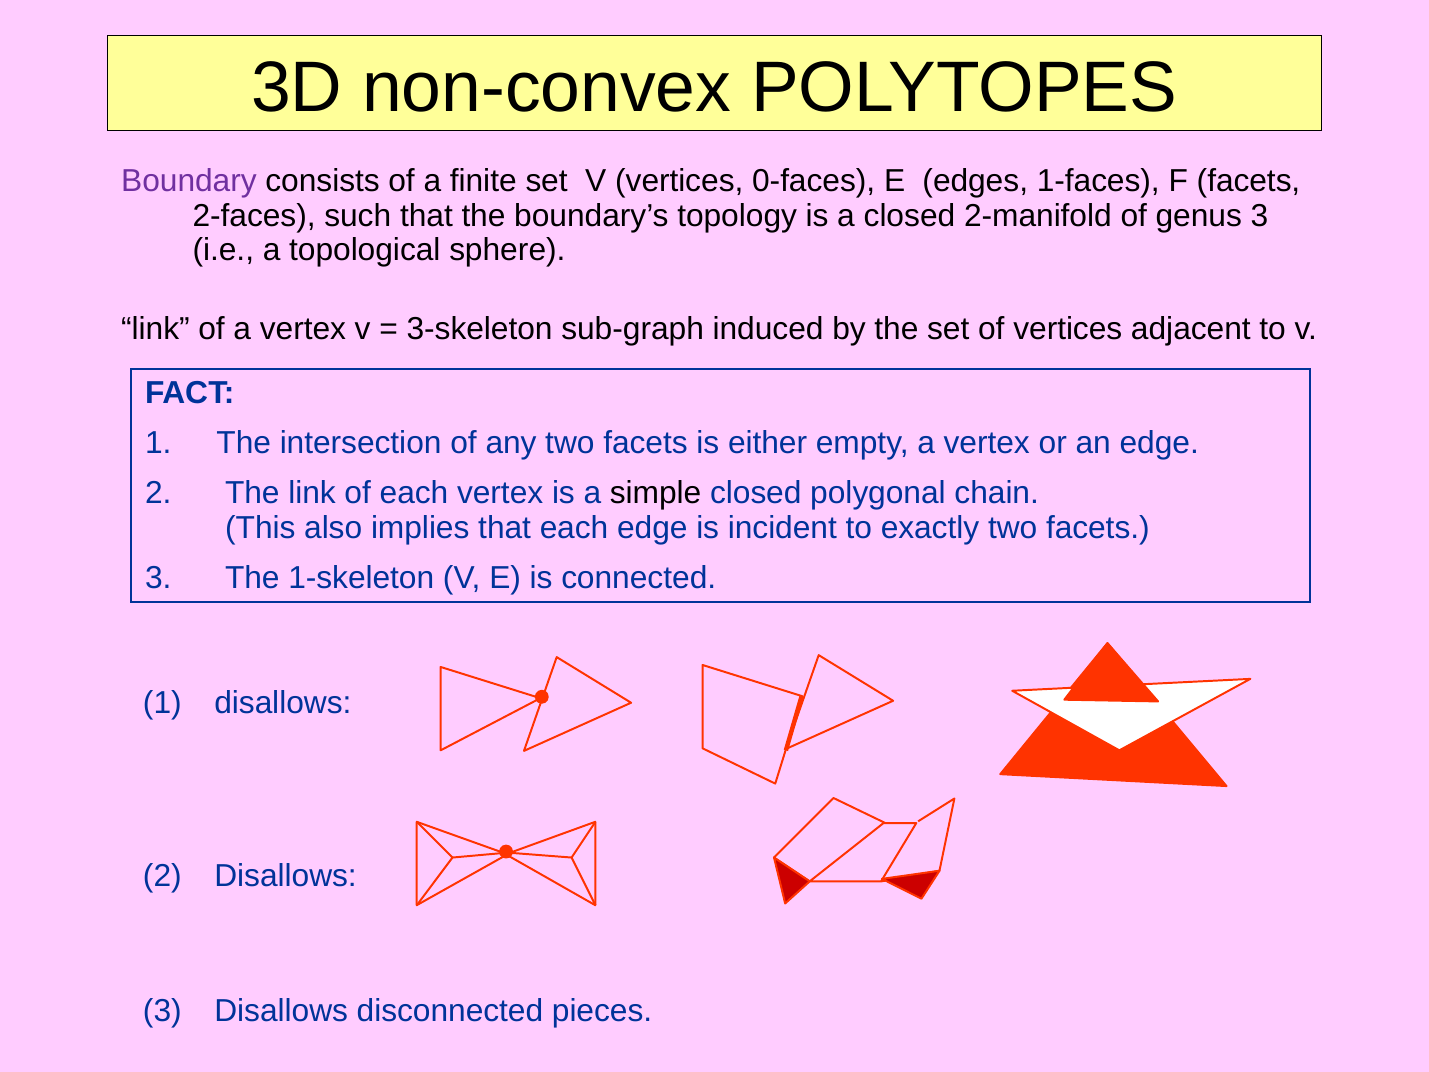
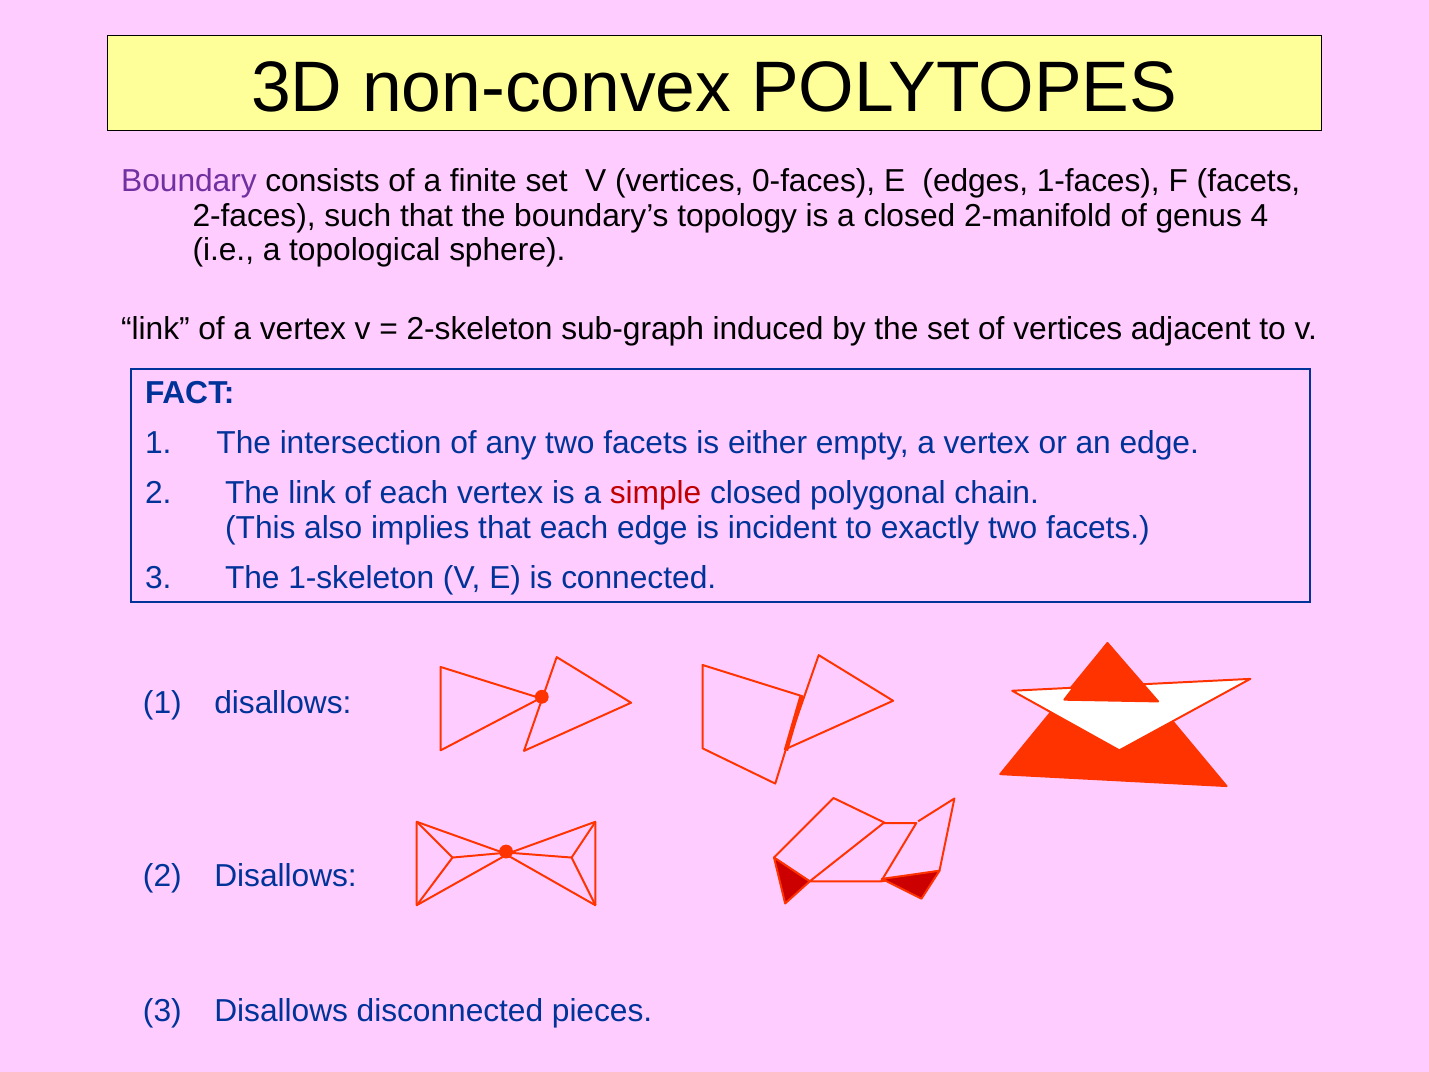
genus 3: 3 -> 4 (1259, 216)
3-skeleton: 3-skeleton -> 2-skeleton (480, 329)
simple colour: black -> red (656, 493)
